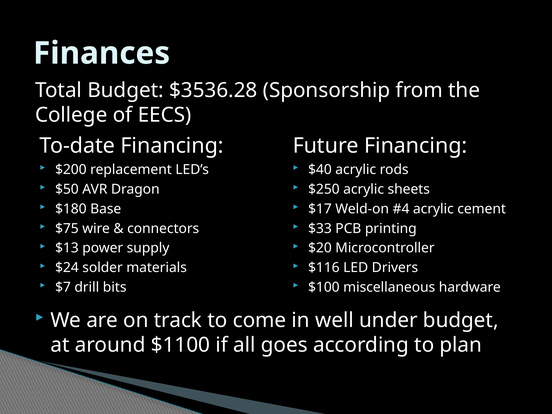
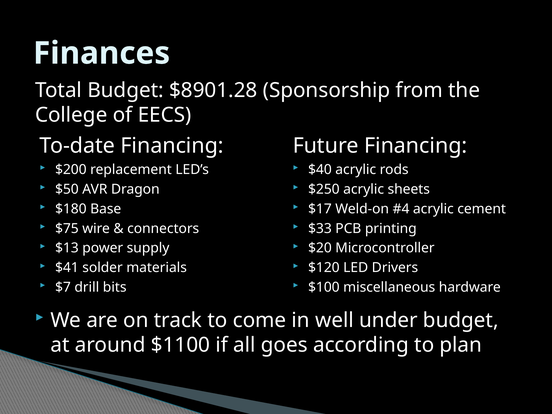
$3536.28: $3536.28 -> $8901.28 (213, 90)
$24: $24 -> $41 (67, 268)
$116: $116 -> $120 (324, 268)
